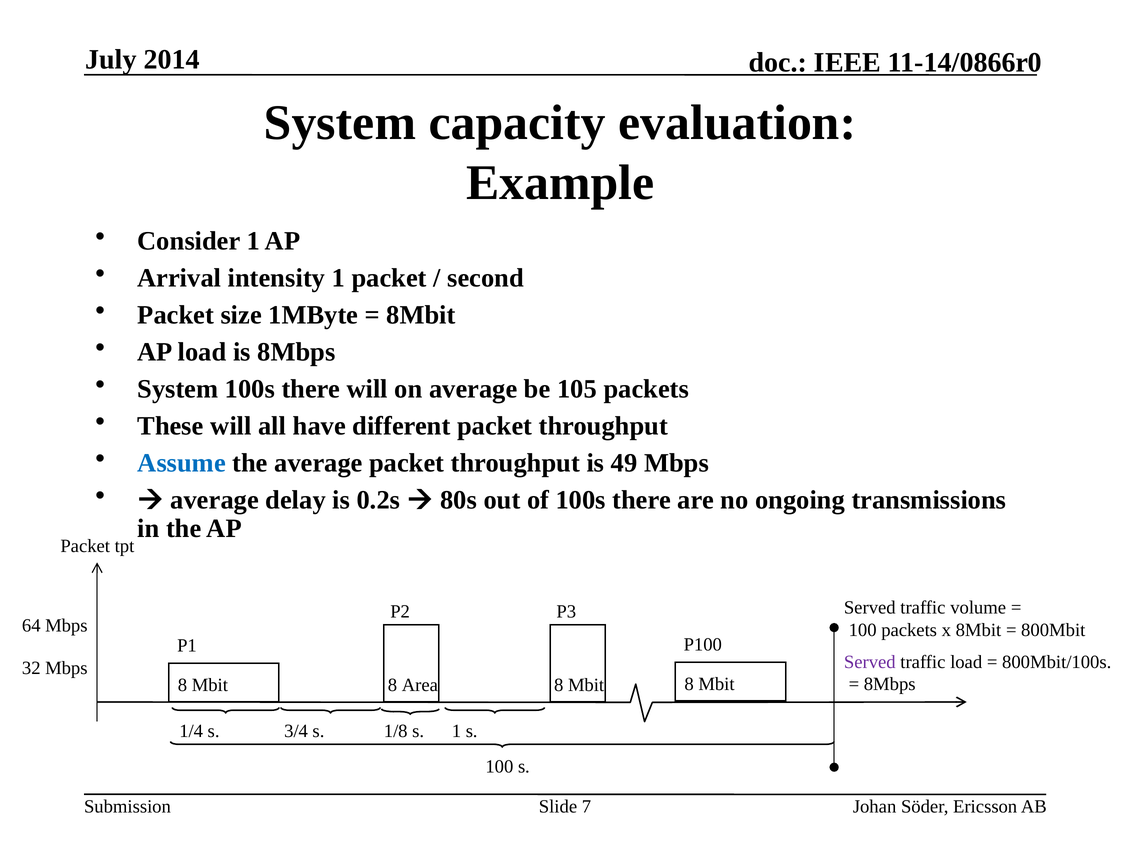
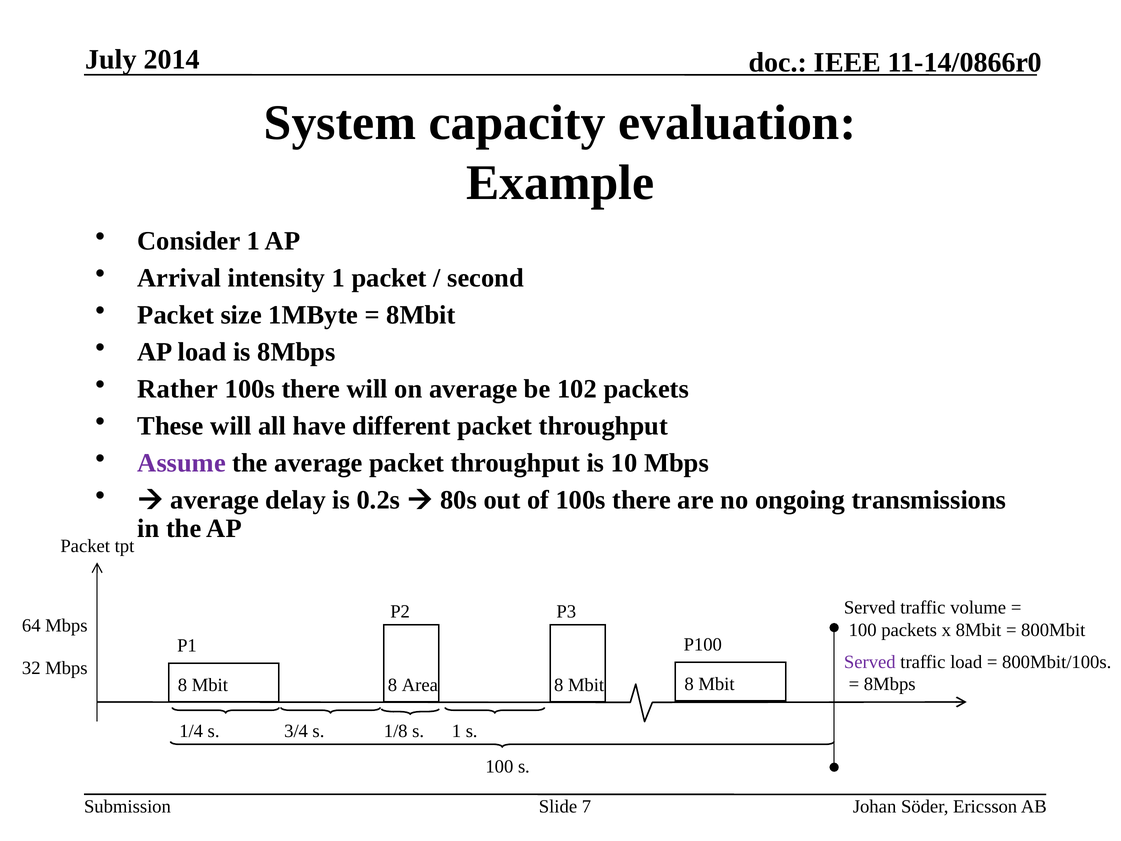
System: System -> Rather (178, 389)
105: 105 -> 102 (577, 389)
Assume colour: blue -> purple (182, 463)
49: 49 -> 10 (624, 463)
